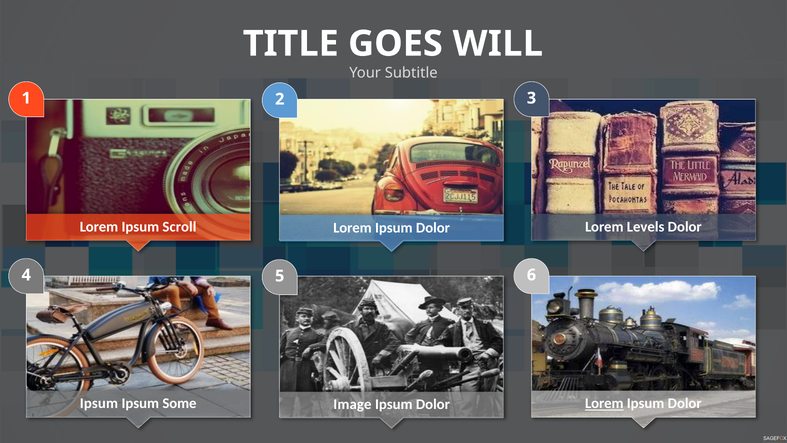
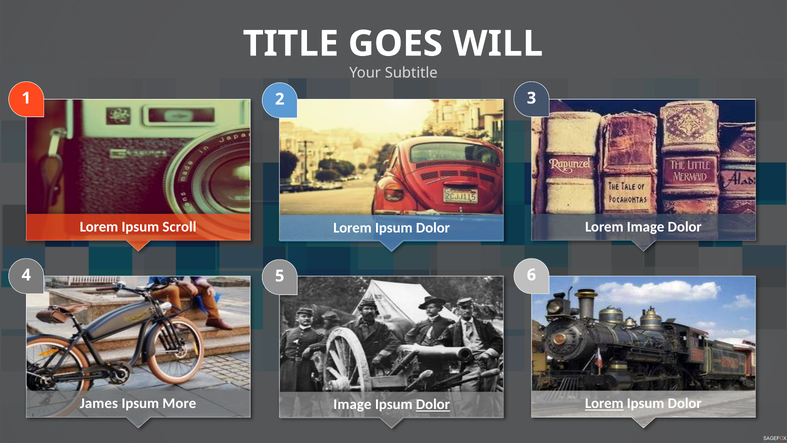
Lorem Levels: Levels -> Image (646, 226)
Ipsum: Ipsum -> James (99, 403)
Some: Some -> More (179, 403)
Dolor underline: none -> present (433, 404)
